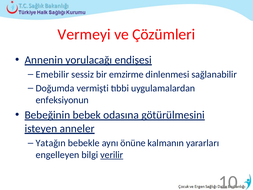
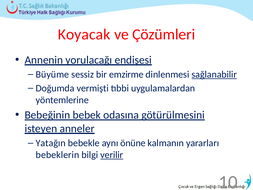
Vermeyi: Vermeyi -> Koyacak (84, 34)
Emebilir: Emebilir -> Büyüme (52, 74)
sağlanabilir underline: none -> present (214, 74)
enfeksiyonun: enfeksiyonun -> yöntemlerine (62, 100)
engelleyen: engelleyen -> bebeklerin (58, 155)
